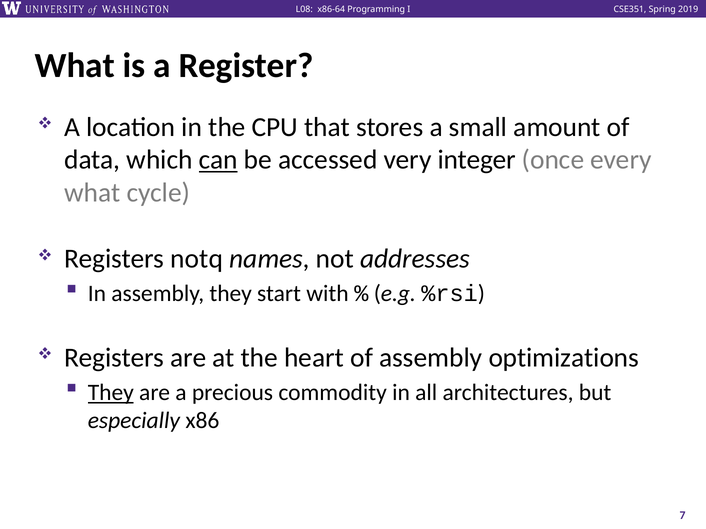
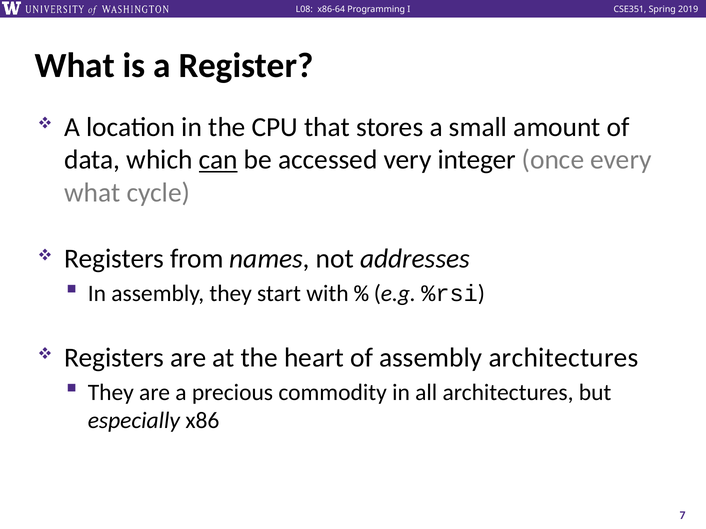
notq: notq -> from (197, 259)
assembly optimizations: optimizations -> architectures (564, 358)
They underline: present -> none (111, 393)
